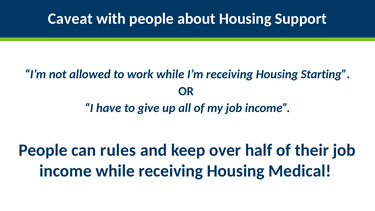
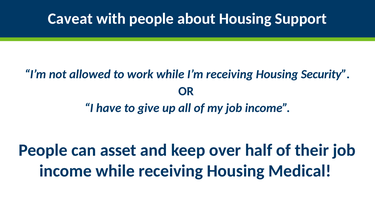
Starting: Starting -> Security (325, 74)
rules: rules -> asset (118, 150)
